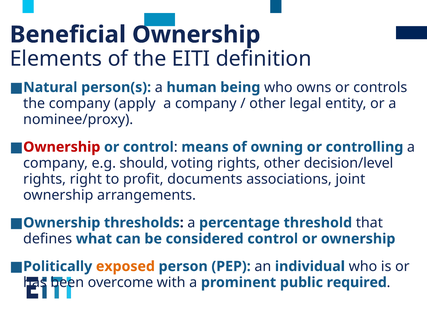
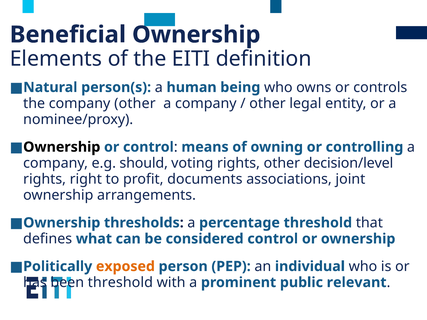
company apply: apply -> other (135, 103)
Ownership colour: red -> black (62, 147)
been overcome: overcome -> threshold (120, 283)
required: required -> relevant (357, 283)
